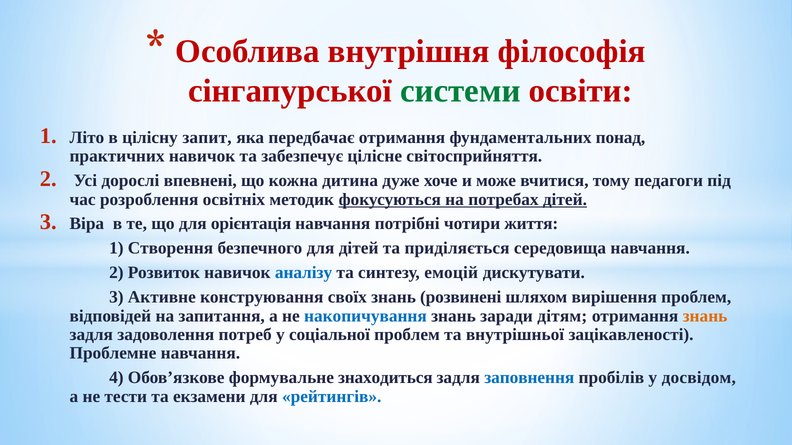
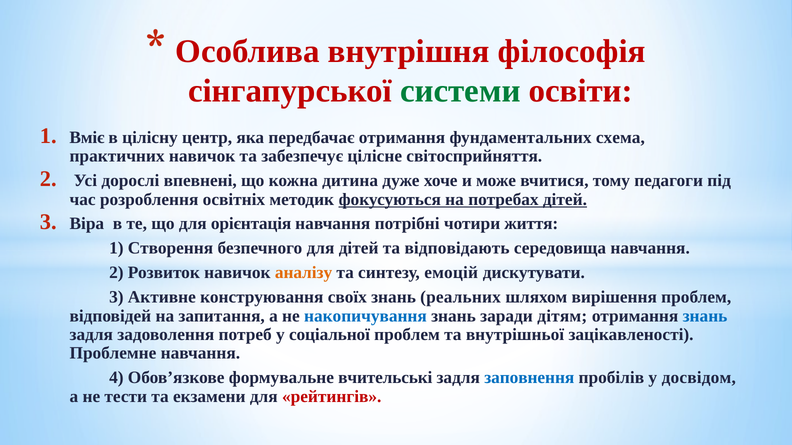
Літо: Літо -> Вміє (87, 138)
запит: запит -> центр (207, 138)
понад: понад -> схема (620, 138)
приділяється: приділяється -> відповідають (457, 248)
аналізу colour: blue -> orange (304, 273)
розвинені: розвинені -> реальних (461, 297)
знань colour: orange -> blue (705, 316)
знаходиться: знаходиться -> вчительські (385, 378)
рейтингів colour: blue -> red (332, 397)
